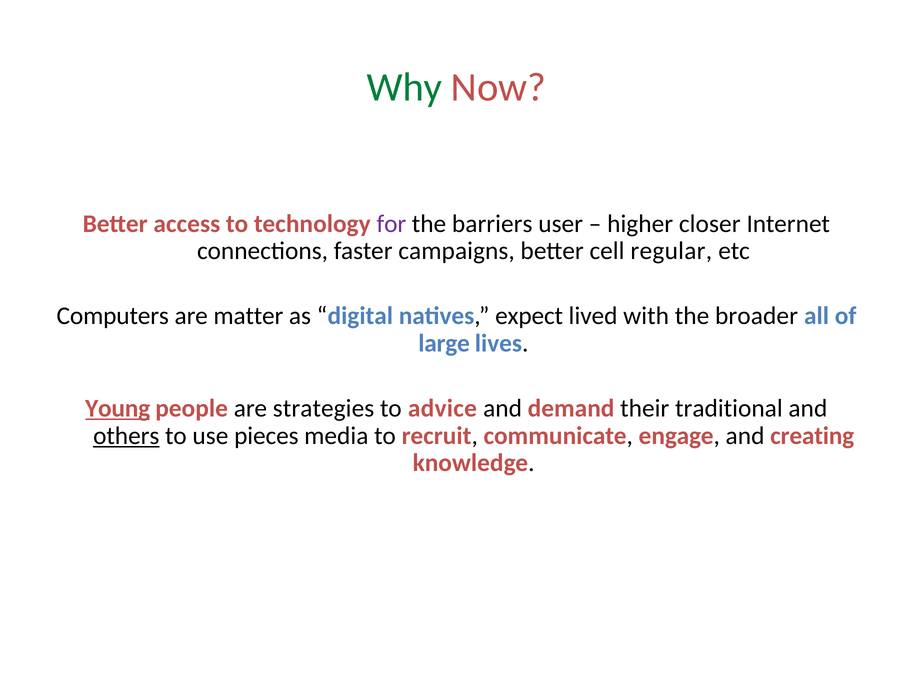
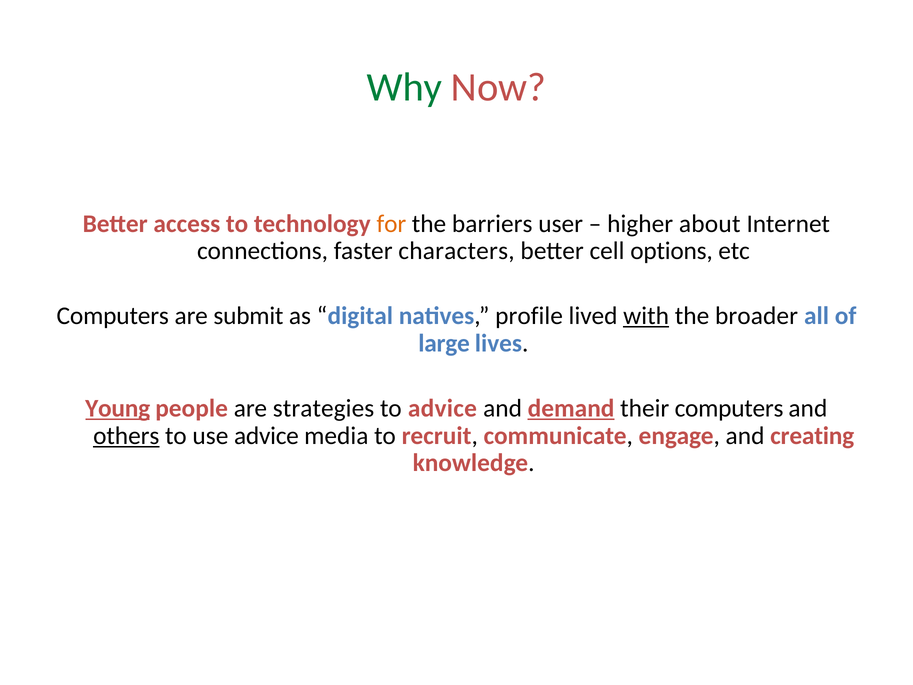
for colour: purple -> orange (391, 224)
closer: closer -> about (710, 224)
campaigns: campaigns -> characters (456, 251)
regular: regular -> options (672, 251)
matter: matter -> submit (248, 316)
expect: expect -> profile (529, 316)
with underline: none -> present (646, 316)
demand underline: none -> present (571, 408)
their traditional: traditional -> computers (729, 408)
use pieces: pieces -> advice (266, 436)
